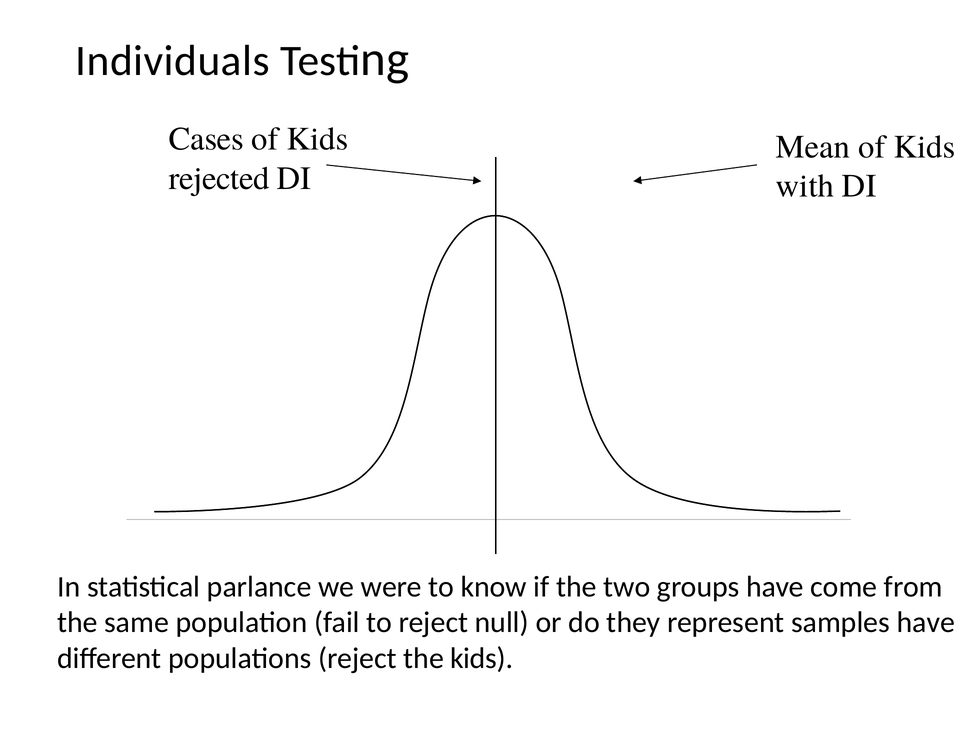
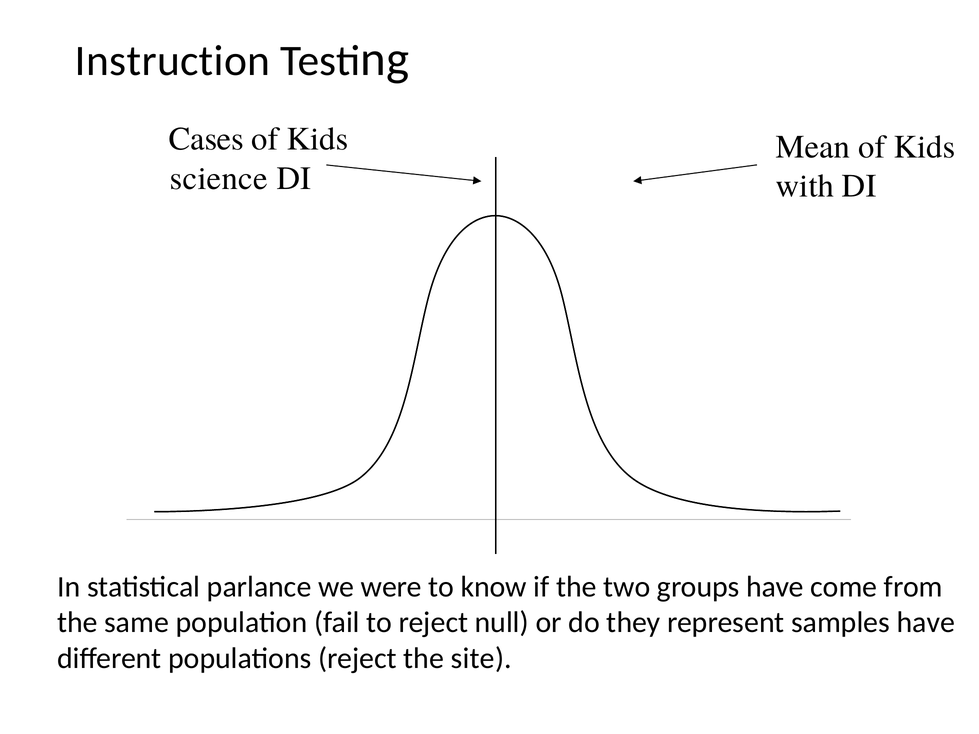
Individuals: Individuals -> Instruction (173, 61)
rejected: rejected -> science (219, 178)
the kids: kids -> site (481, 659)
